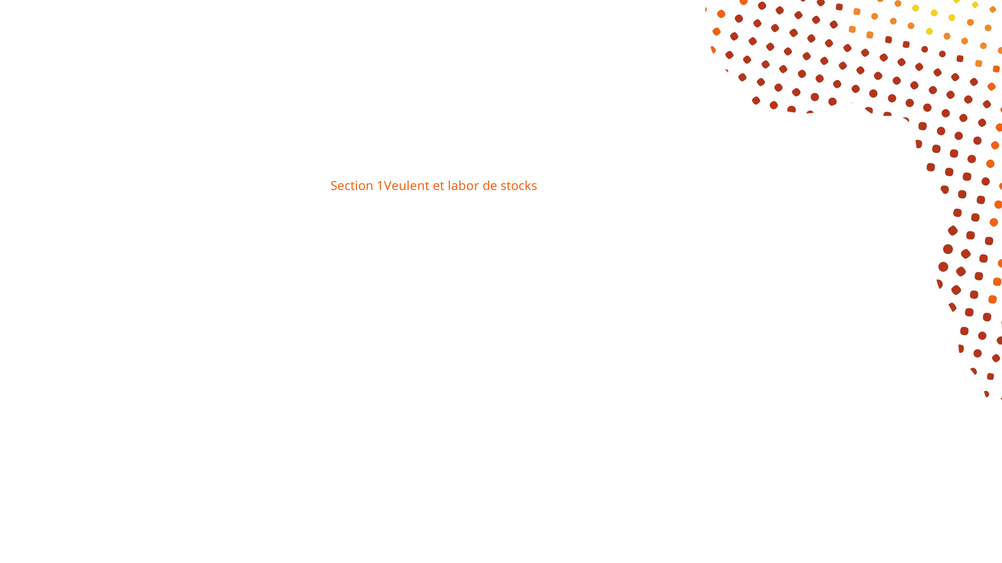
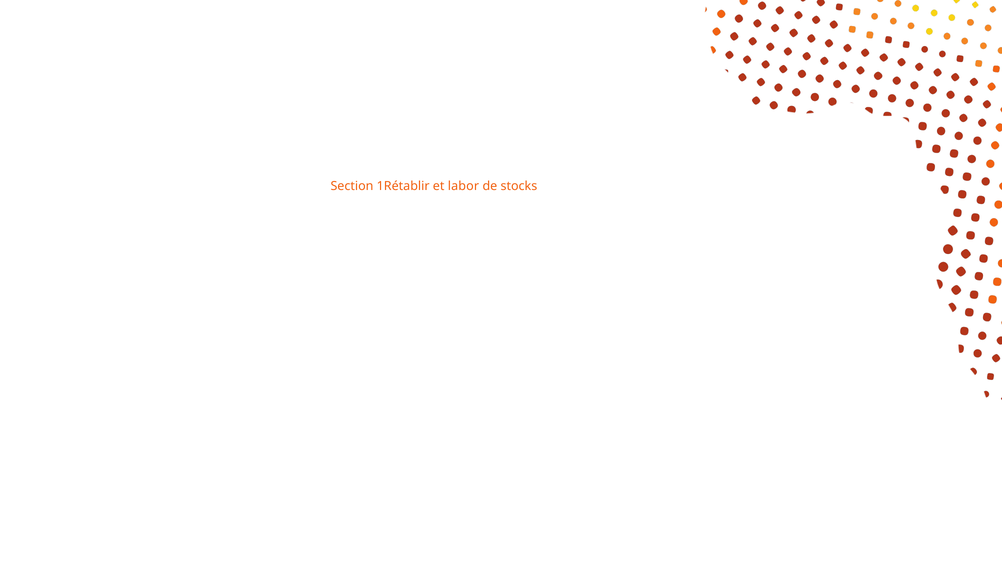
1Veulent: 1Veulent -> 1Rétablir (403, 186)
